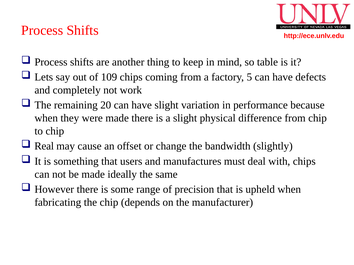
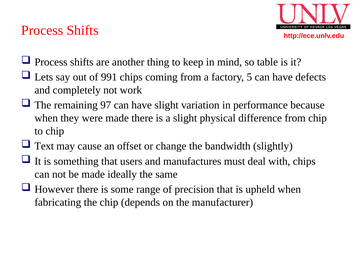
109: 109 -> 991 (109, 77)
20: 20 -> 97 (106, 105)
Real: Real -> Text (44, 146)
